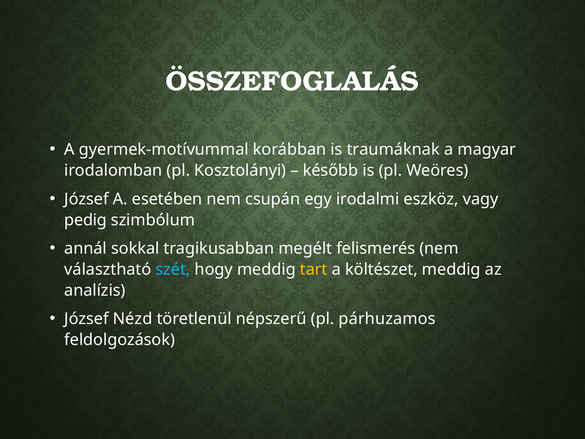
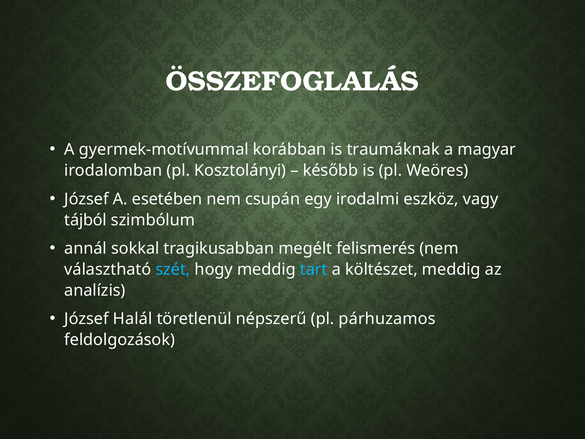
pedig: pedig -> tájból (86, 220)
tart colour: yellow -> light blue (314, 269)
Nézd: Nézd -> Halál (133, 319)
